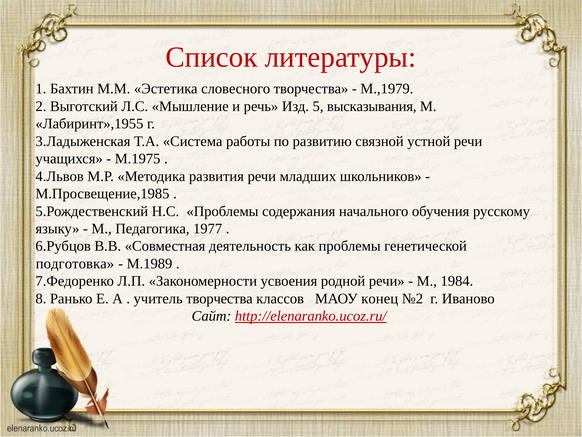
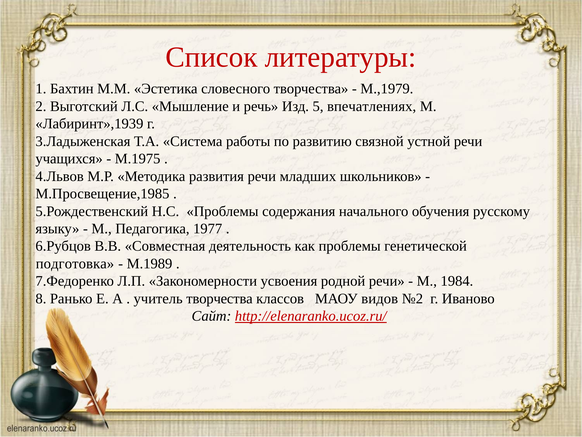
высказывания: высказывания -> впечатлениях (372, 106)
Лабиринт»,1955: Лабиринт»,1955 -> Лабиринт»,1939 (89, 124)
конец: конец -> видов (380, 298)
